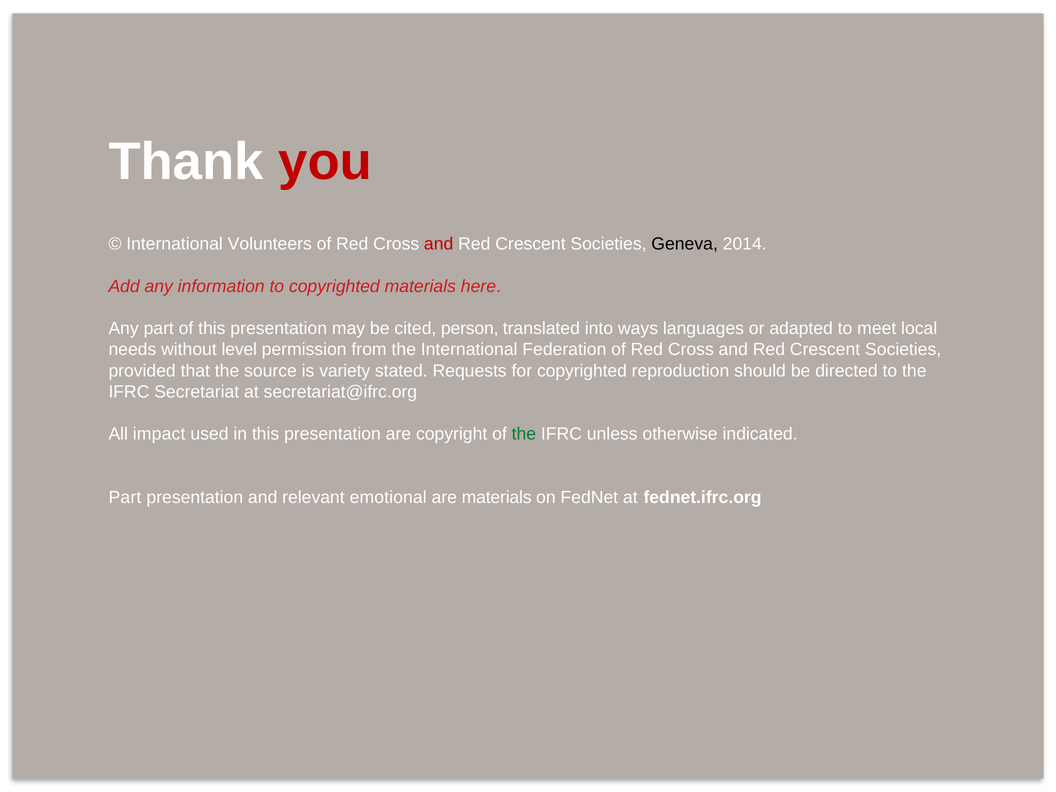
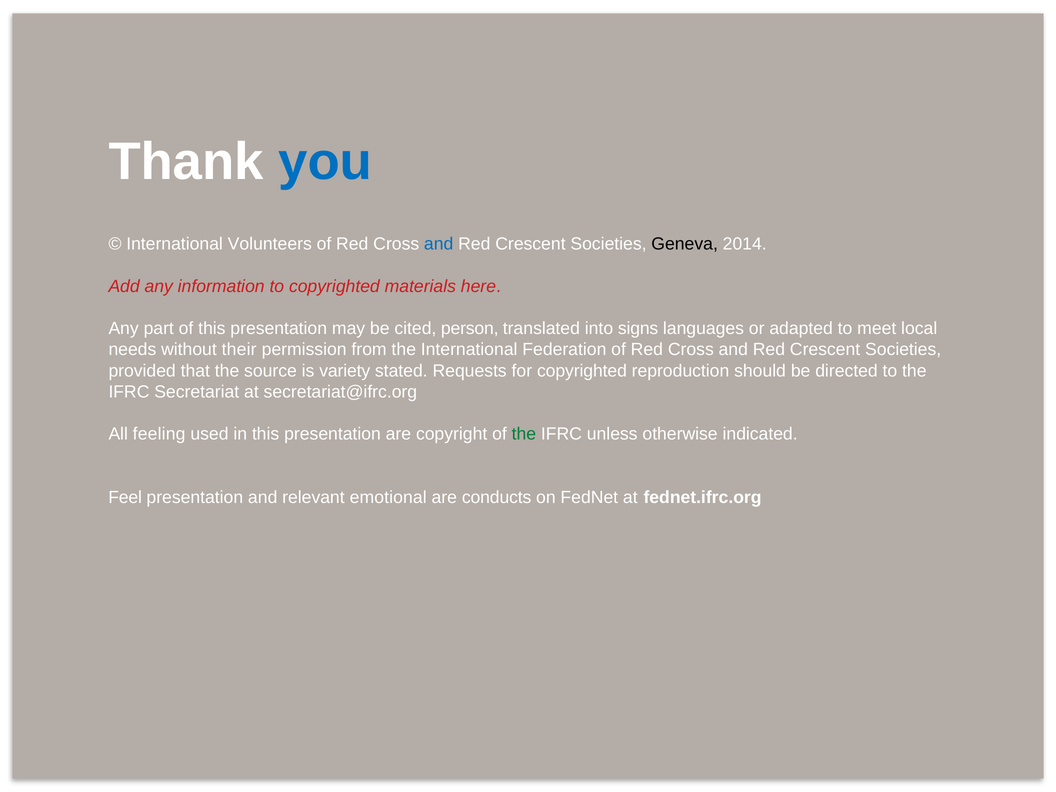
you colour: red -> blue (325, 162)
and colour: red -> blue (439, 244)
ways: ways -> signs (638, 328)
level: level -> their (239, 350)
impact: impact -> feeling (159, 434)
Part: Part -> Feel (125, 497)
are materials: materials -> conducts (497, 497)
